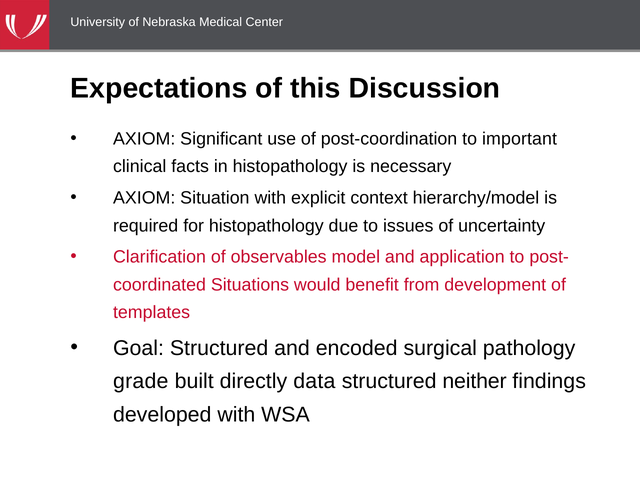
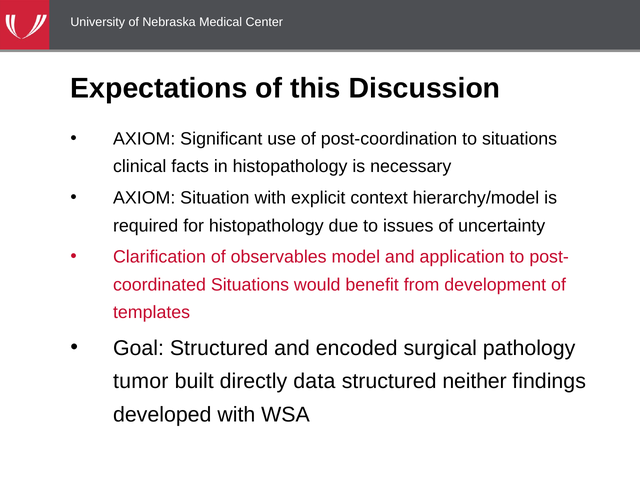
to important: important -> situations (520, 139)
grade: grade -> tumor (141, 381)
